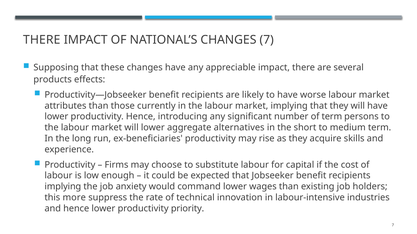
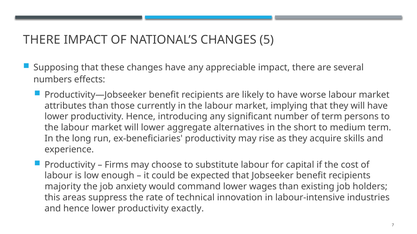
CHANGES 7: 7 -> 5 (267, 40)
products: products -> numbers (53, 80)
implying: implying -> majority (63, 187)
more: more -> areas (74, 198)
priority: priority -> exactly (187, 209)
